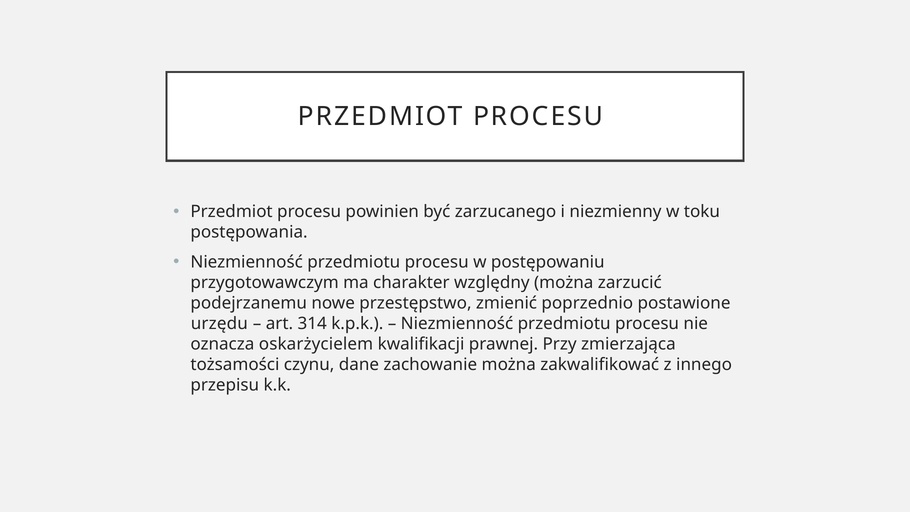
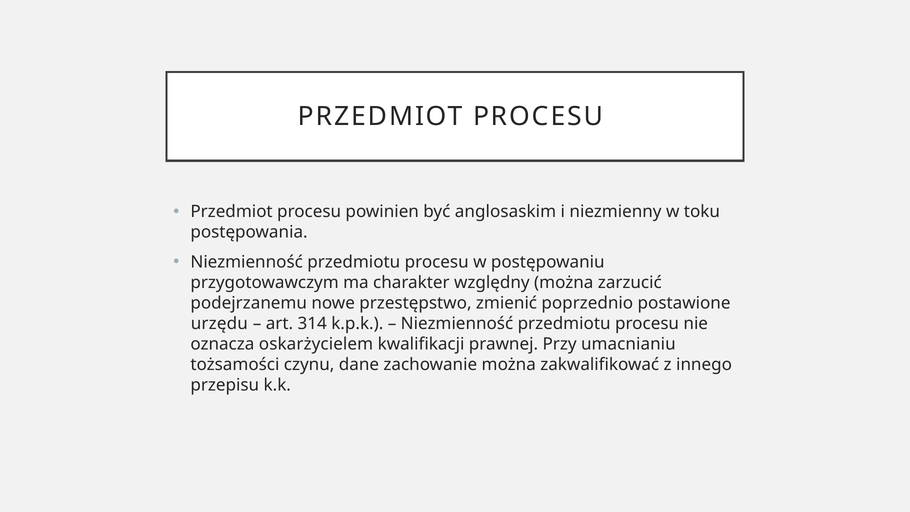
zarzucanego: zarzucanego -> anglosaskim (505, 212)
zmierzająca: zmierzająca -> umacnianiu (628, 344)
